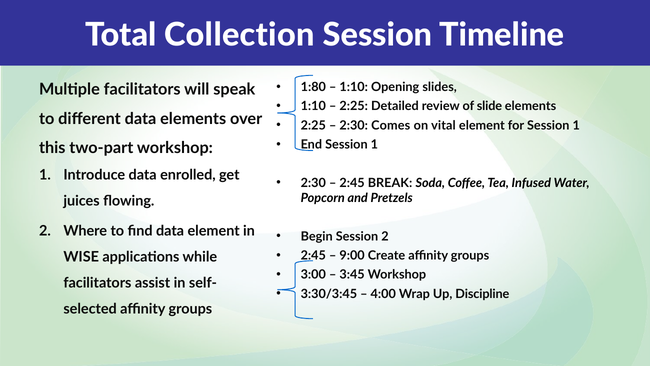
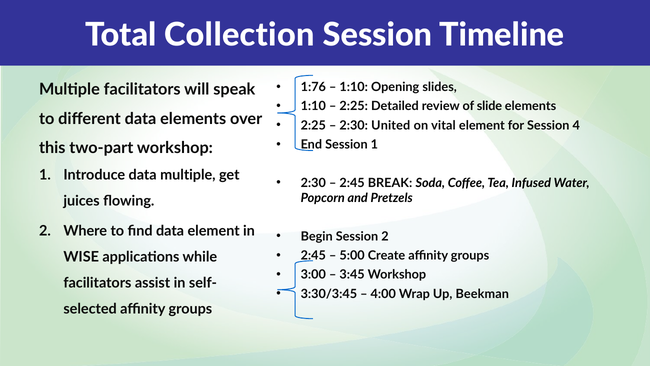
1:80: 1:80 -> 1:76 (313, 87)
Comes: Comes -> United (391, 125)
for Session 1: 1 -> 4 (576, 125)
data enrolled: enrolled -> multiple (188, 175)
9:00: 9:00 -> 5:00 (352, 255)
Discipline: Discipline -> Beekman (482, 294)
